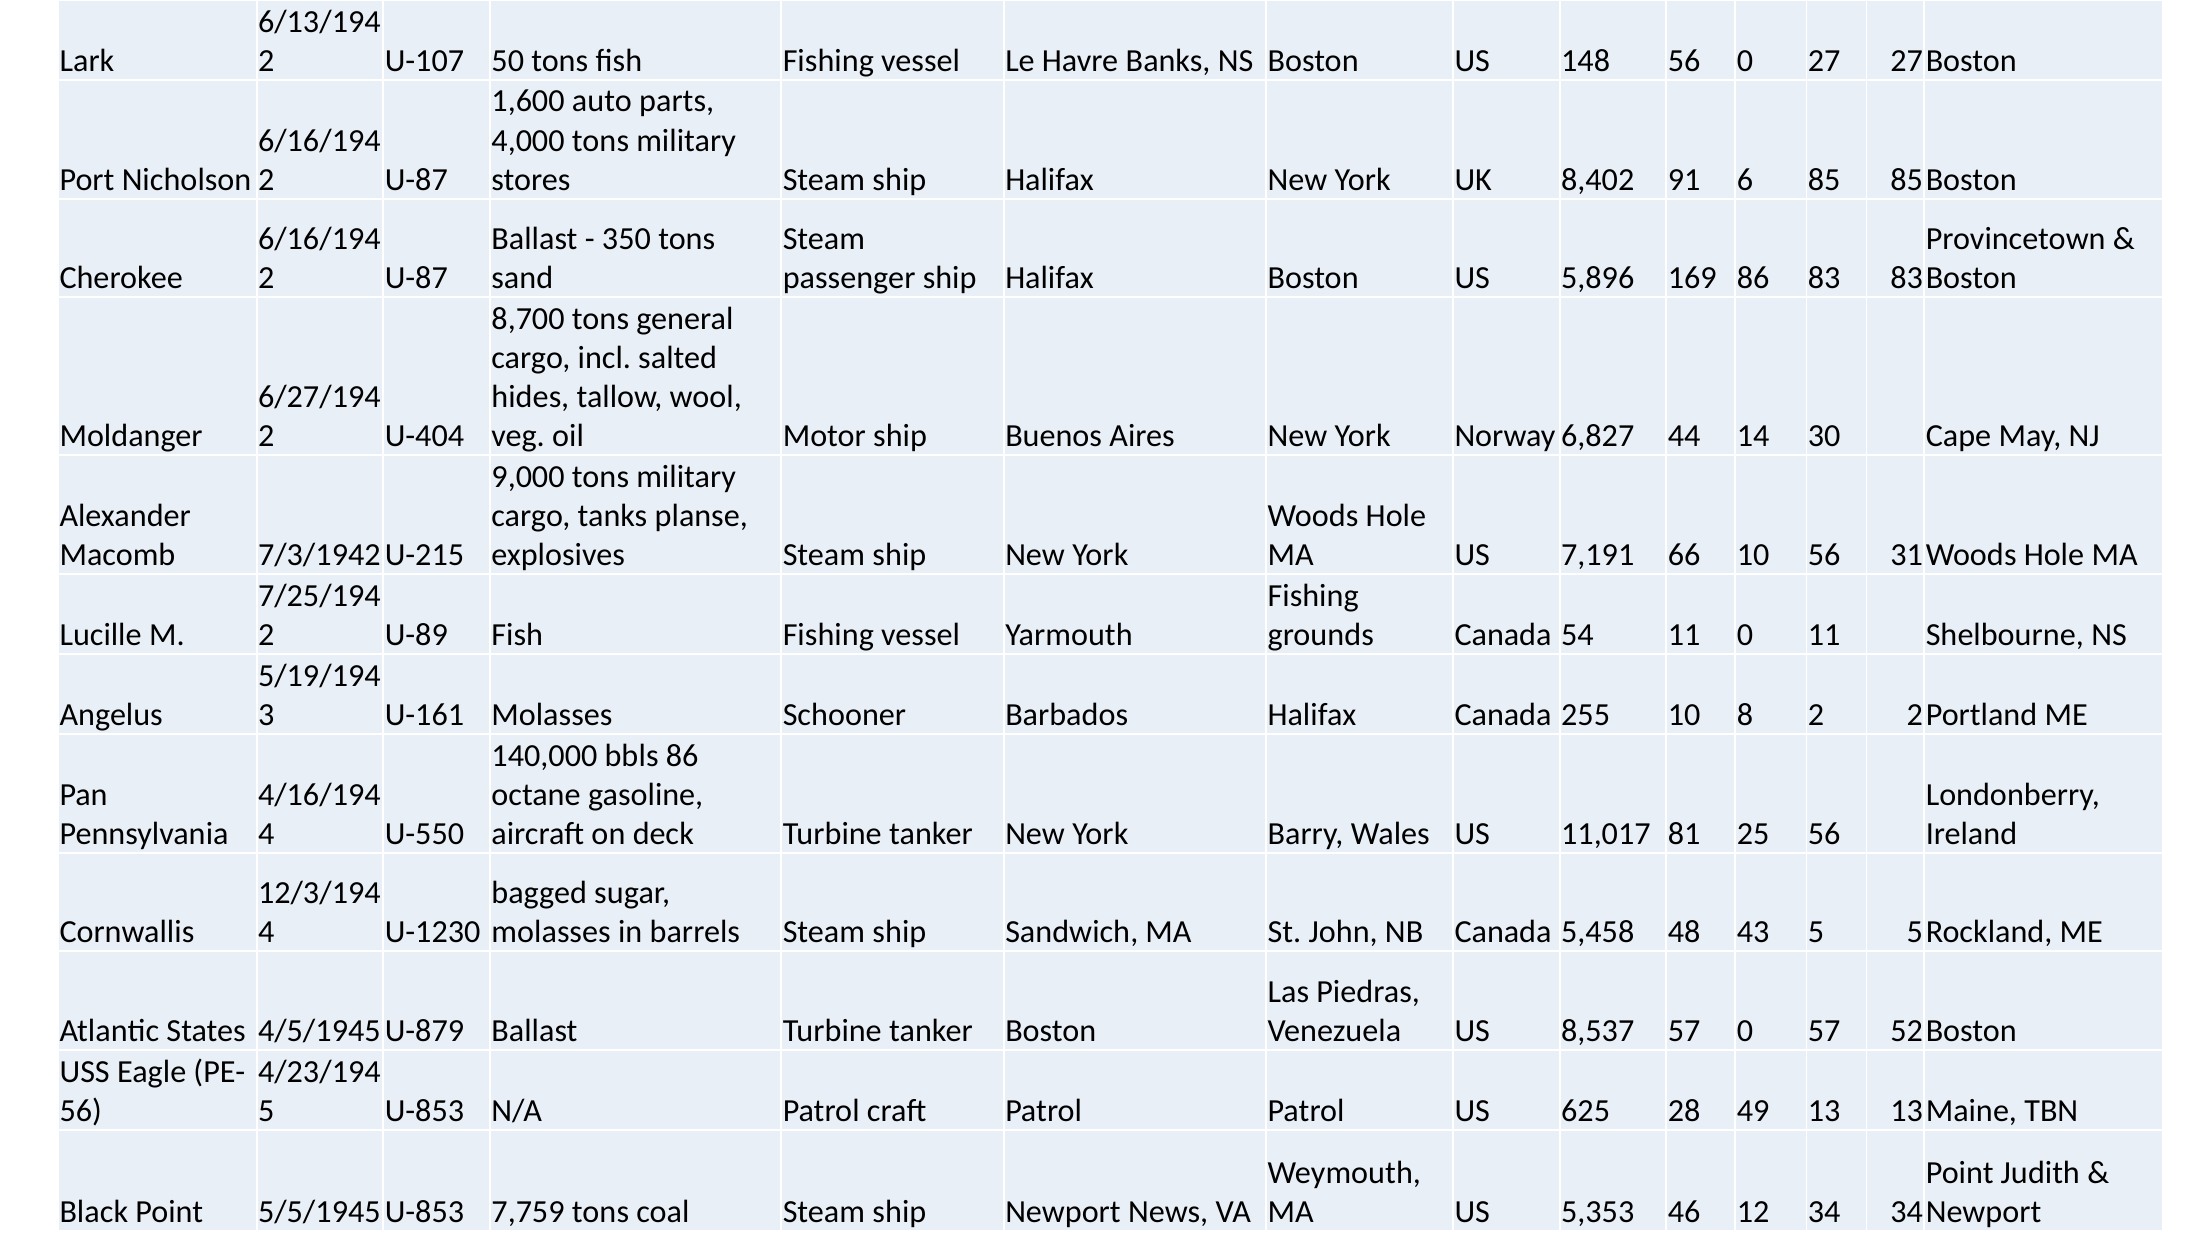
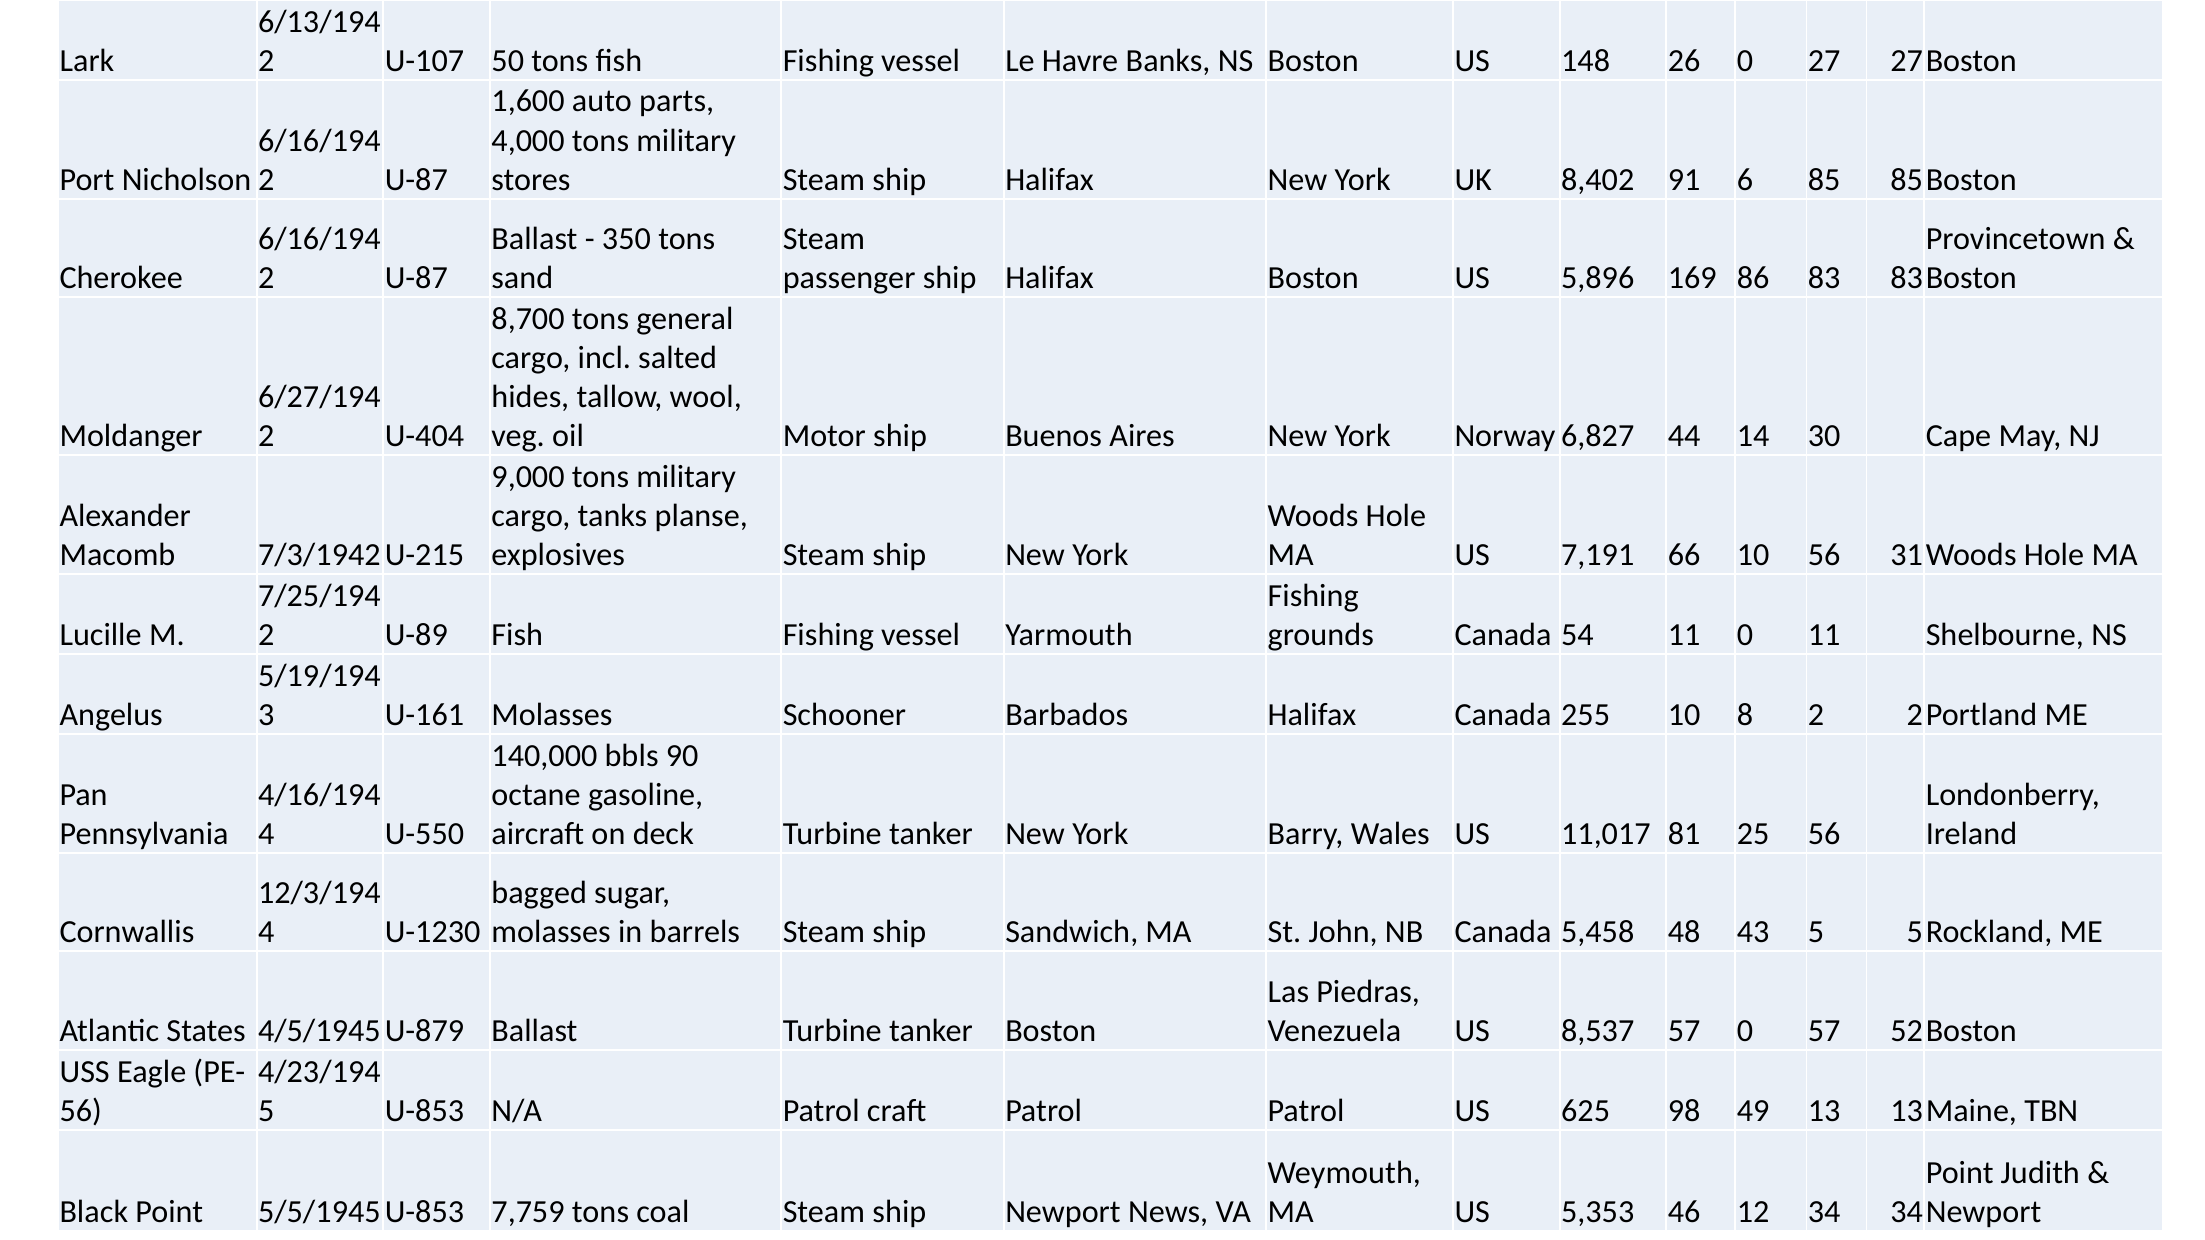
148 56: 56 -> 26 (1684, 61)
bbls 86: 86 -> 90 (682, 756)
28: 28 -> 98 (1684, 1111)
